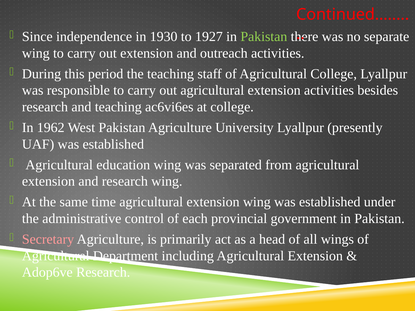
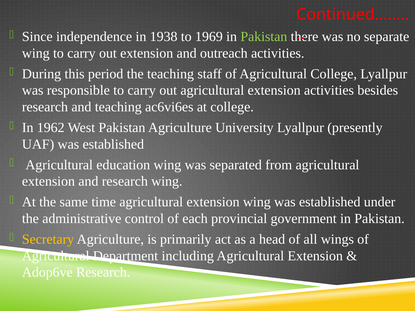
1930: 1930 -> 1938 (164, 37)
1927: 1927 -> 1969 (209, 37)
Secretary colour: pink -> yellow (48, 239)
